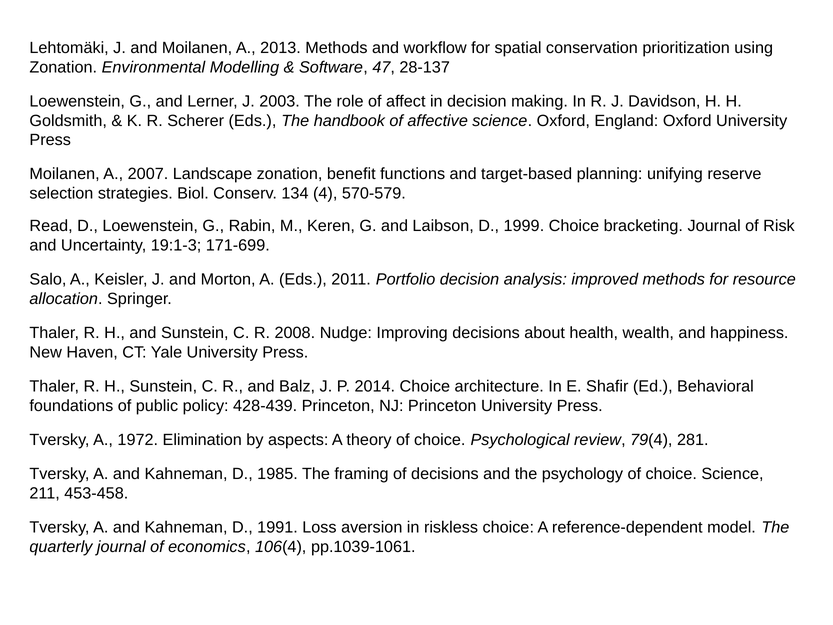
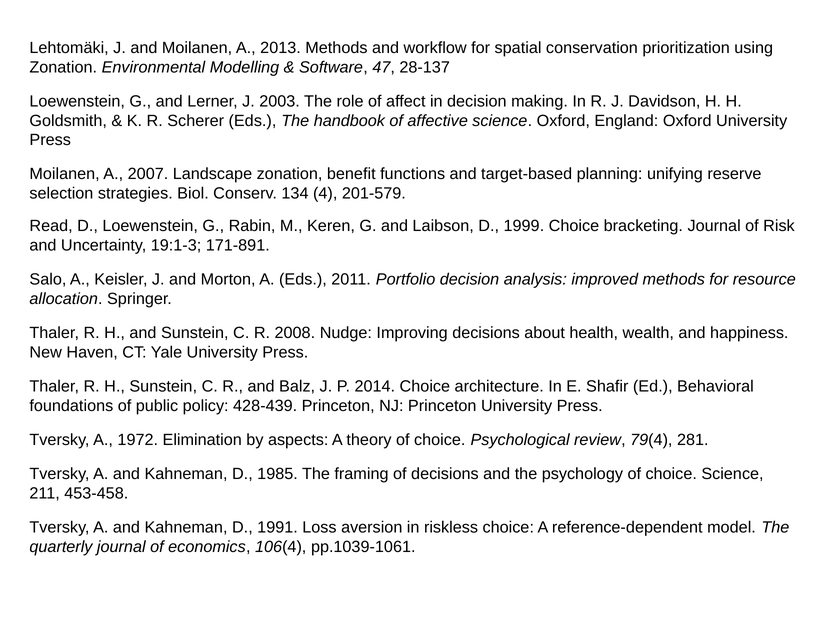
570-579: 570-579 -> 201-579 (374, 194)
171-699: 171-699 -> 171-891 (238, 245)
